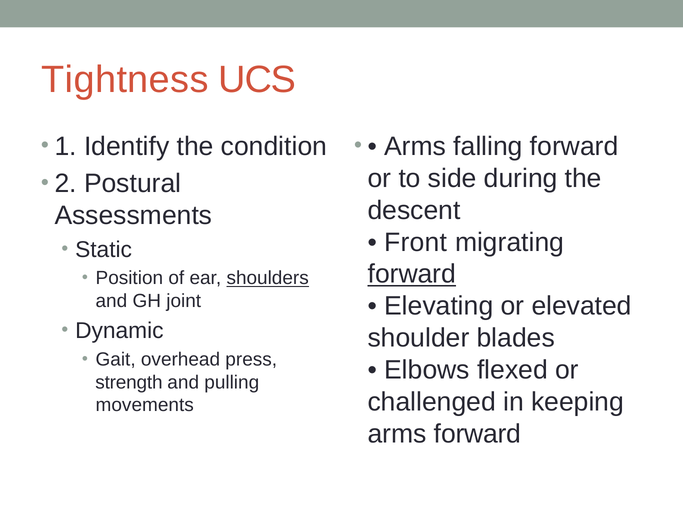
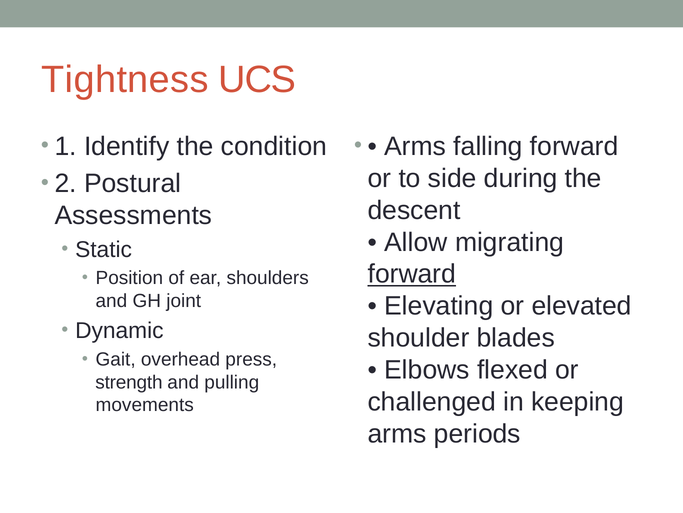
Front: Front -> Allow (416, 242)
shoulders underline: present -> none (268, 278)
arms forward: forward -> periods (477, 433)
